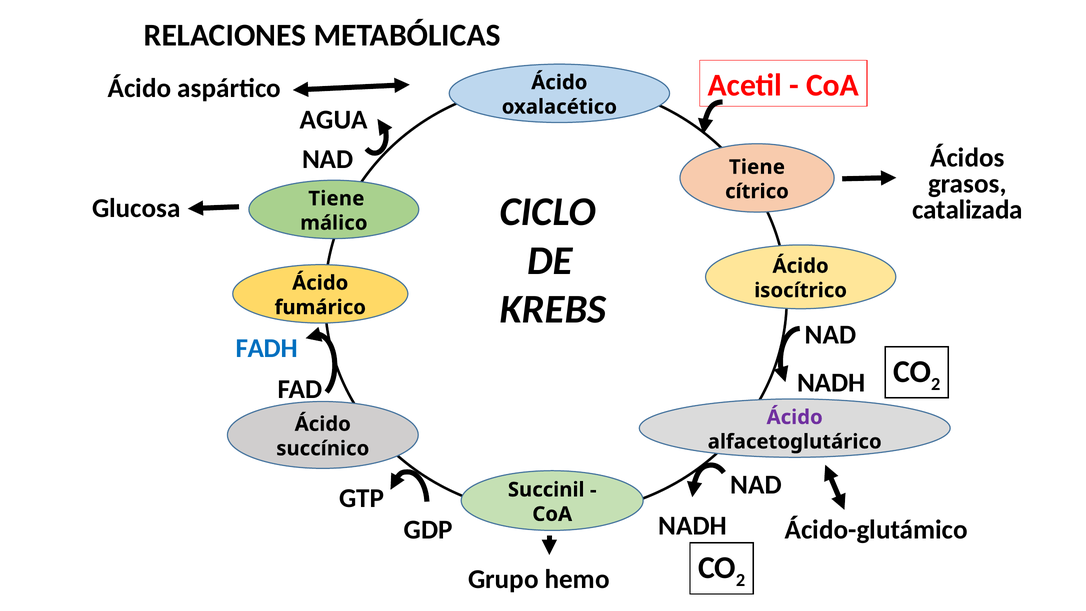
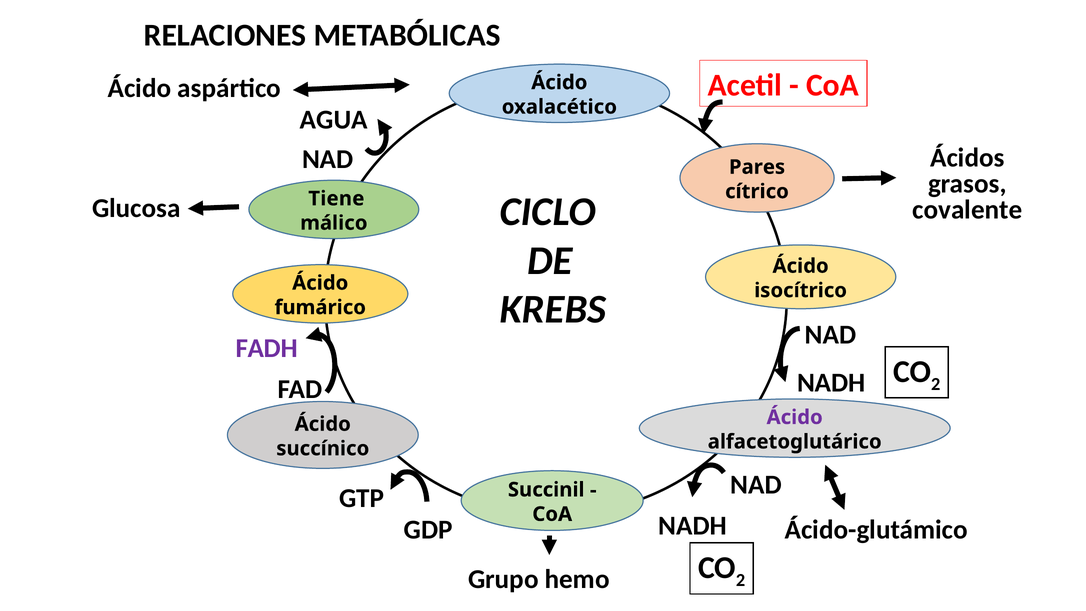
Tiene: Tiene -> Pares (757, 167)
catalizada: catalizada -> covalente (967, 210)
FADH colour: blue -> purple (267, 348)
